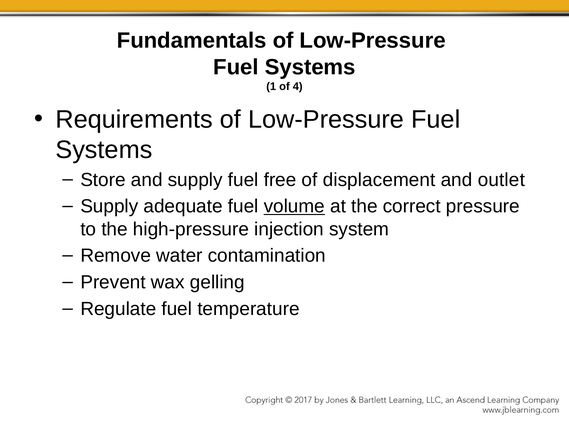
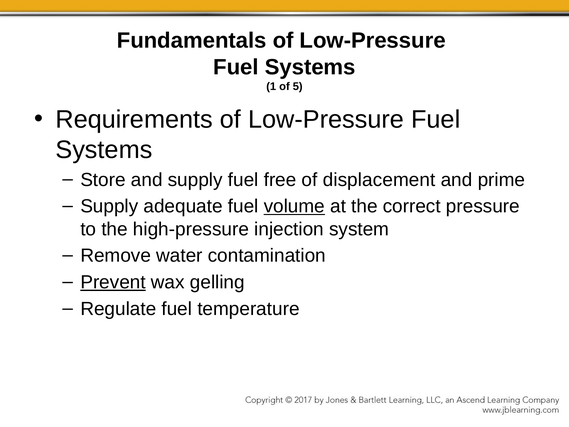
4: 4 -> 5 (298, 86)
outlet: outlet -> prime (501, 180)
Prevent underline: none -> present (113, 282)
